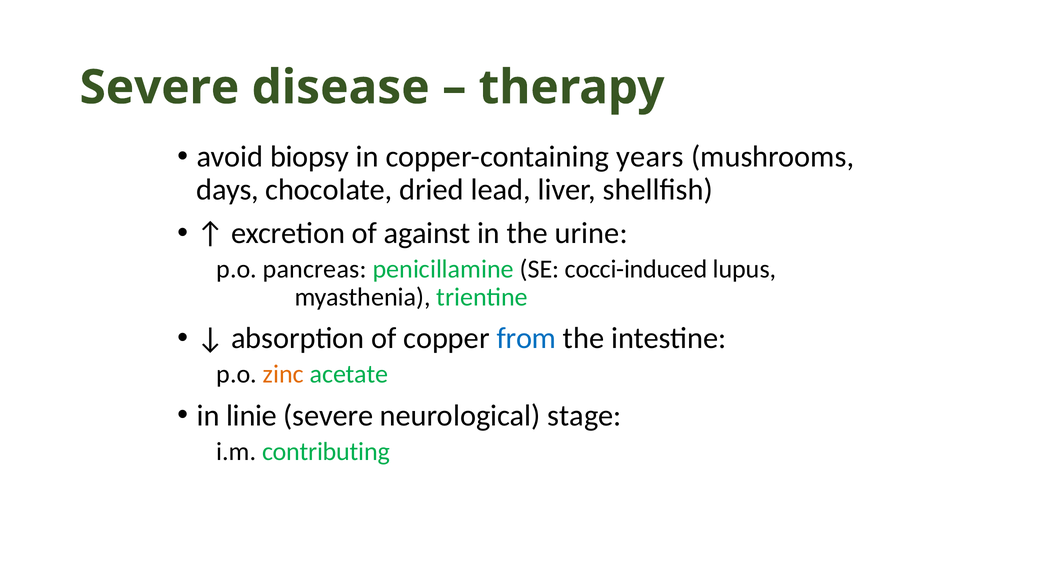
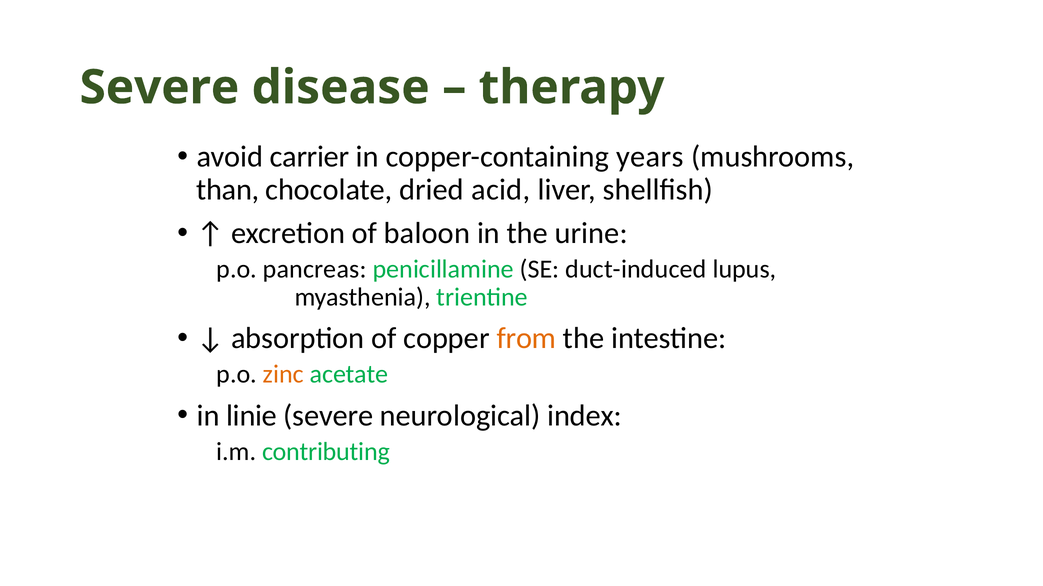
biopsy: biopsy -> carrier (310, 157)
days: days -> than (228, 190)
lead: lead -> acid (501, 190)
against: against -> baloon (427, 233)
cocci-induced: cocci-induced -> duct-induced (636, 269)
from colour: blue -> orange (526, 339)
stage: stage -> index (585, 416)
